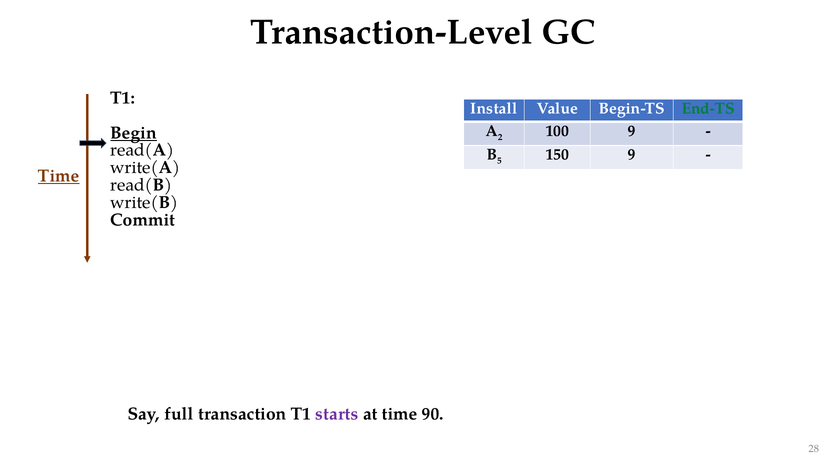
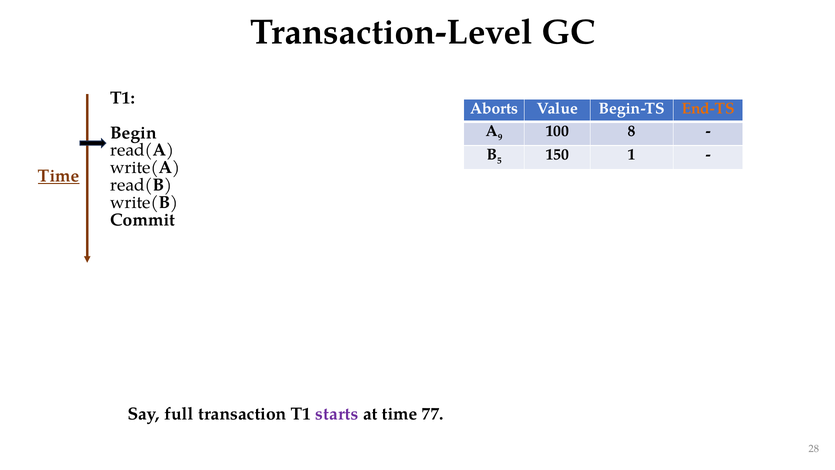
Install: Install -> Aborts (494, 108)
End-TS colour: green -> orange (708, 108)
2: 2 -> 9 (500, 137)
100 9: 9 -> 8 (632, 131)
Begin underline: present -> none (134, 133)
150 9: 9 -> 1 (632, 155)
90: 90 -> 77 (433, 414)
